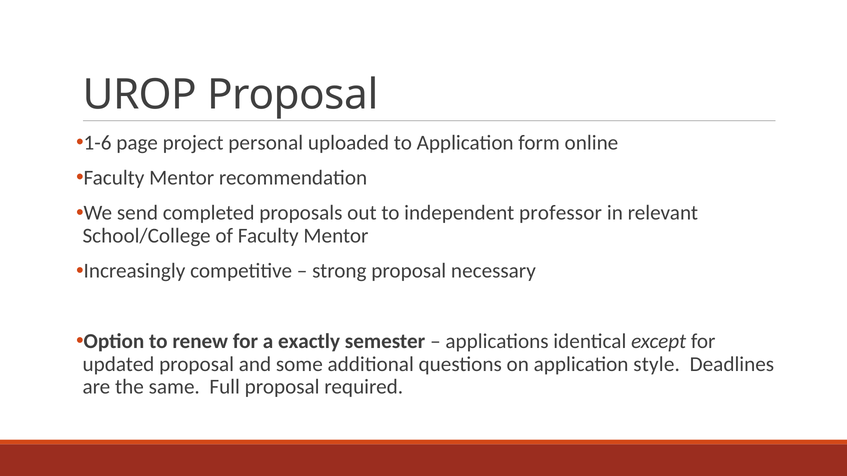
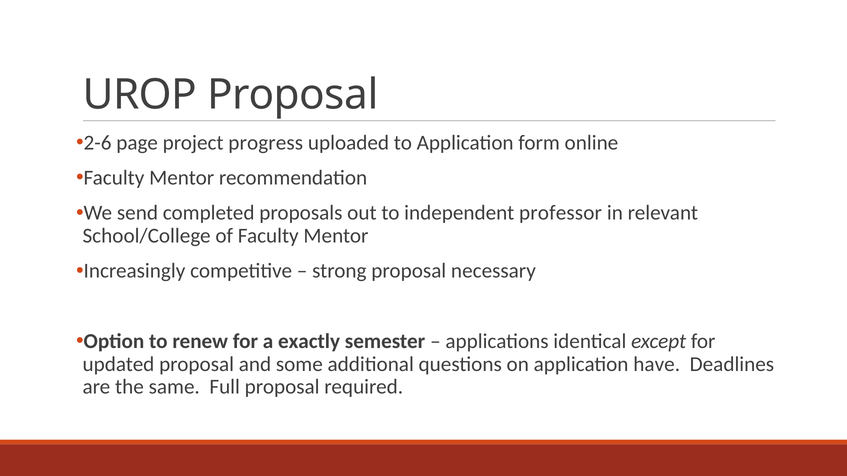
1-6: 1-6 -> 2-6 (98, 143)
personal: personal -> progress (266, 143)
style: style -> have (657, 365)
